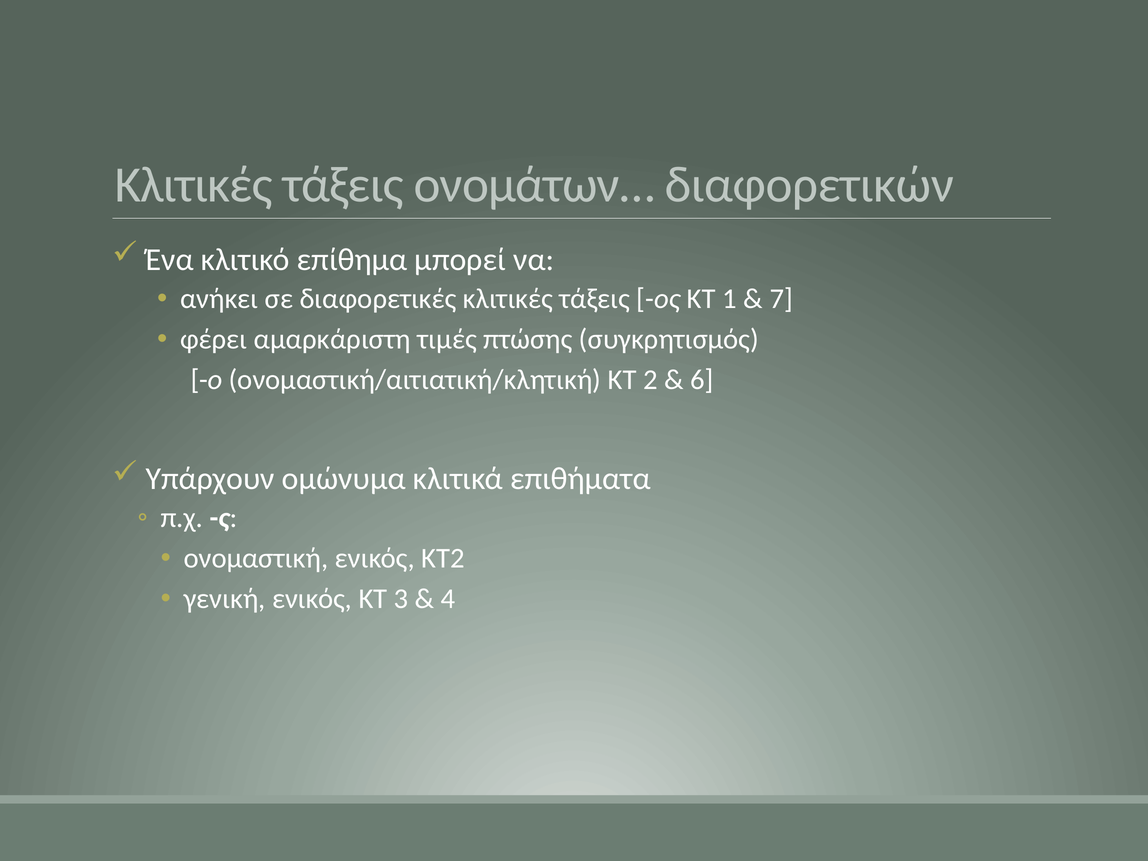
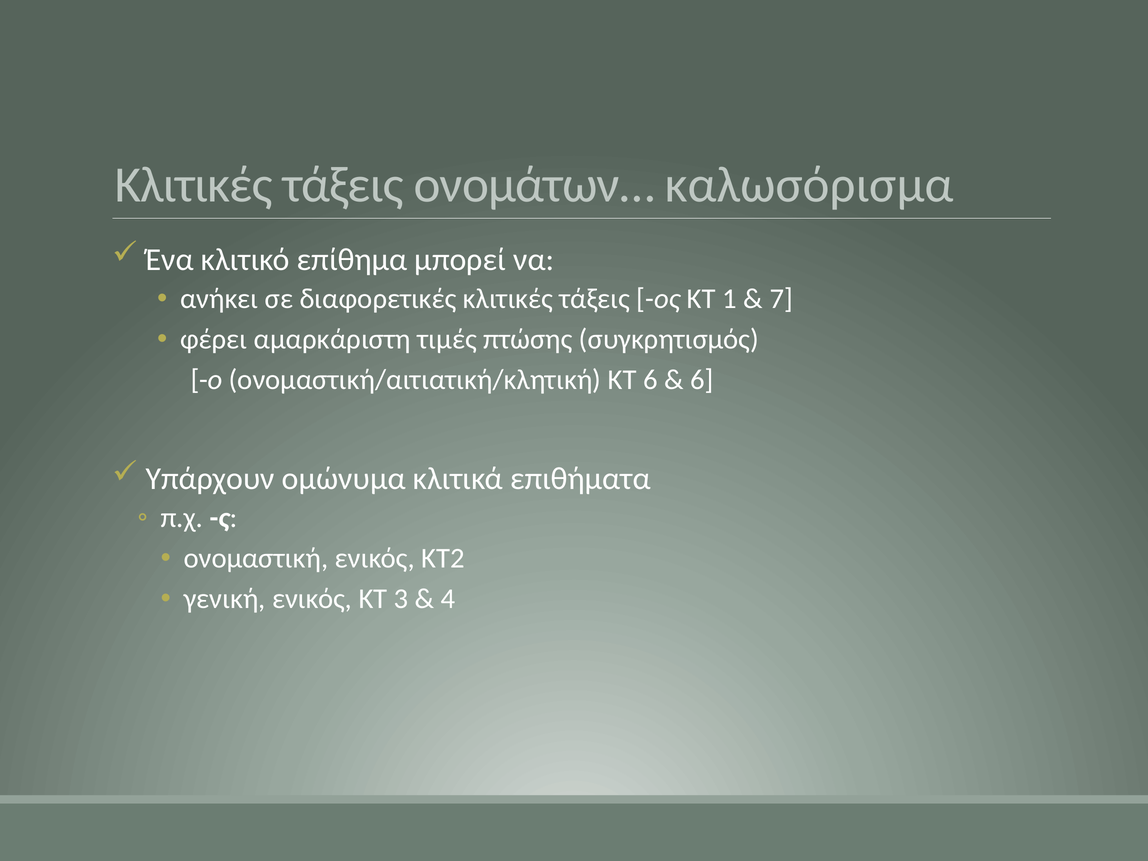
διαφορετικών: διαφορετικών -> καλωσόρισμα (809, 185)
ΚΤ 2: 2 -> 6 (650, 380)
